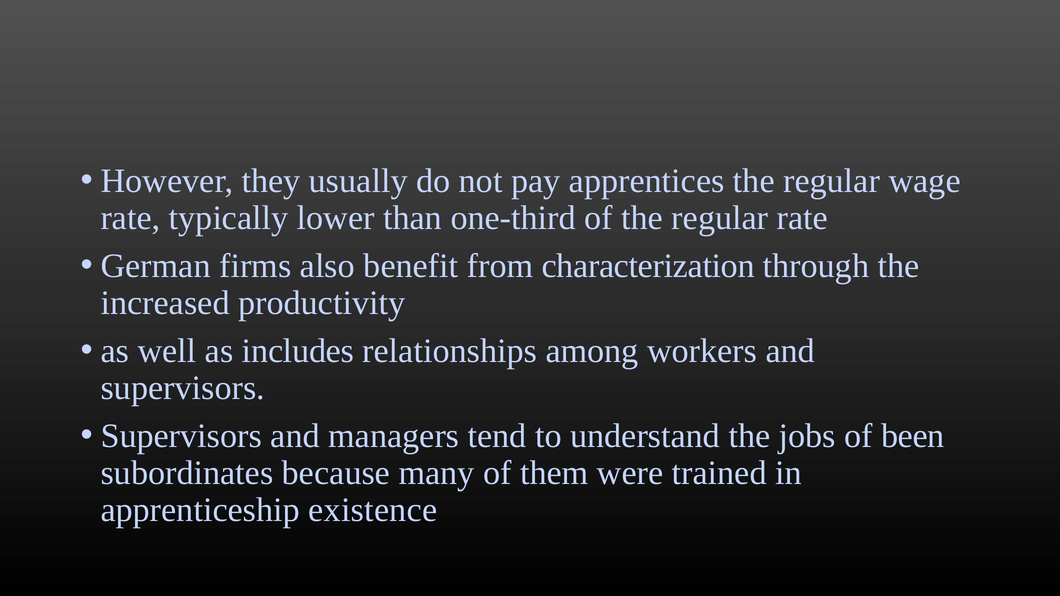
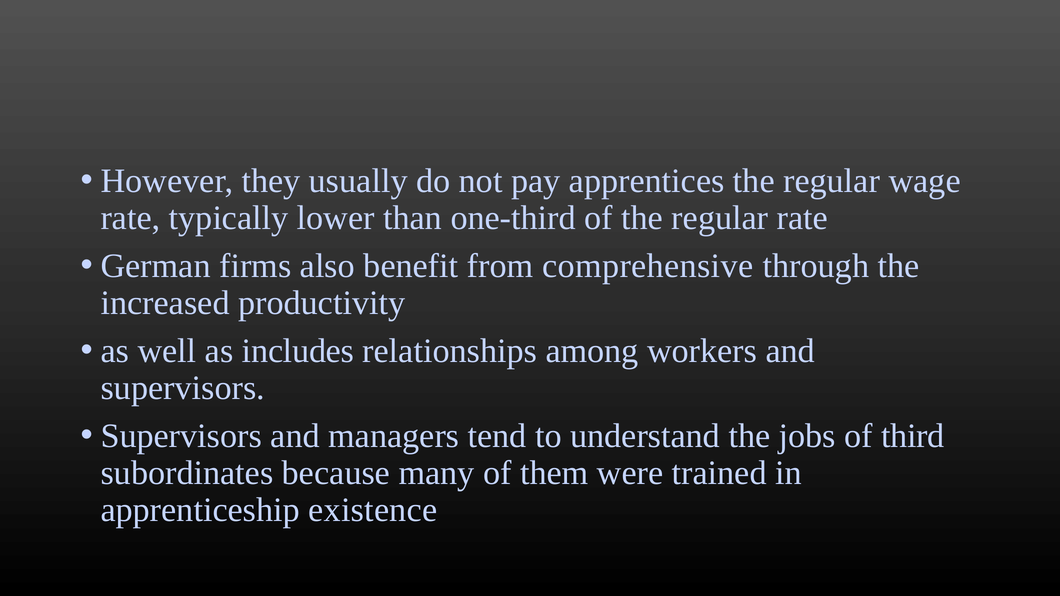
characterization: characterization -> comprehensive (648, 266)
been: been -> third (913, 436)
